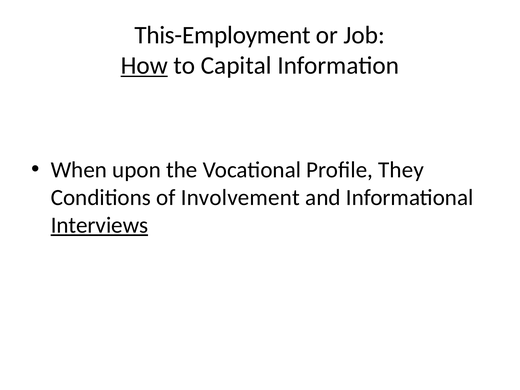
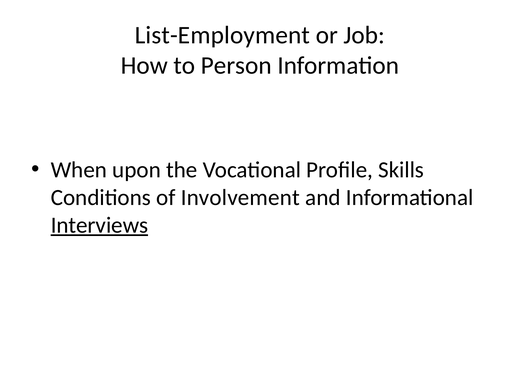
This-Employment: This-Employment -> List-Employment (222, 35)
How underline: present -> none (144, 65)
Capital: Capital -> Person (236, 65)
They: They -> Skills (401, 170)
